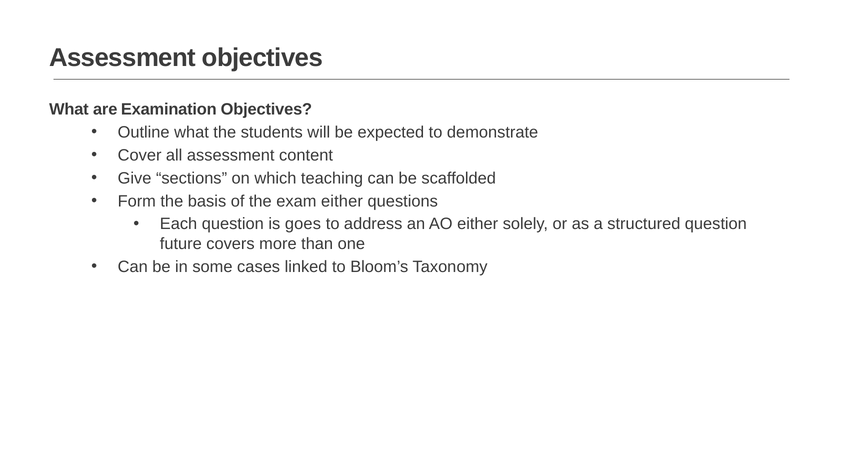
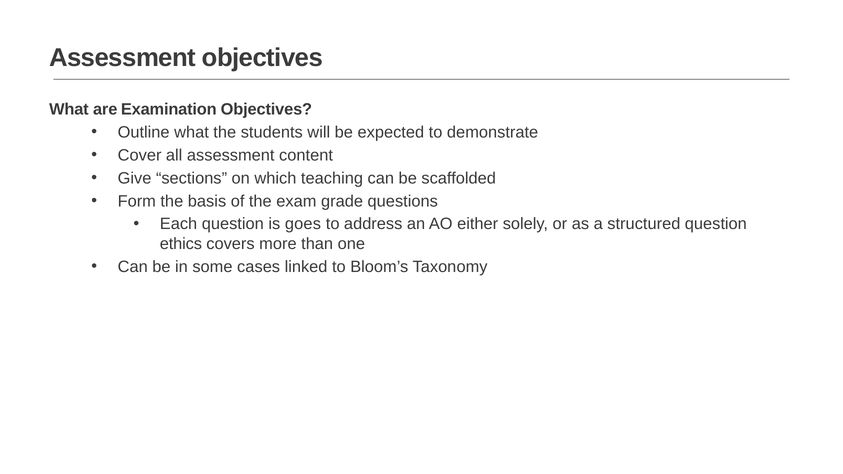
exam either: either -> grade (342, 201)
future: future -> ethics (181, 244)
